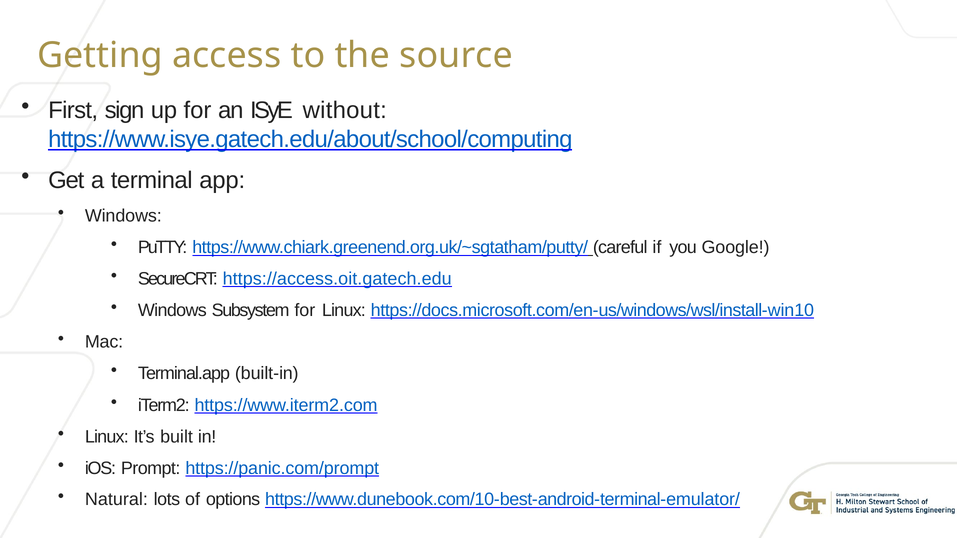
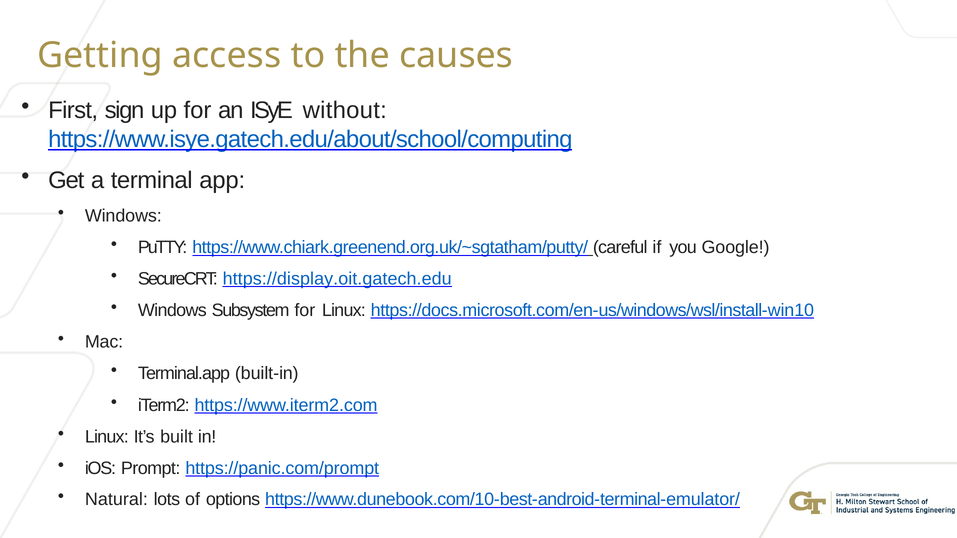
source: source -> causes (456, 55)
https://access.oit.gatech.edu: https://access.oit.gatech.edu -> https://display.oit.gatech.edu (337, 279)
